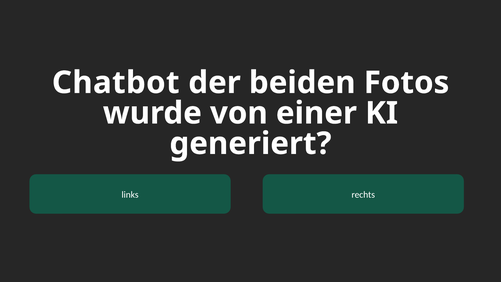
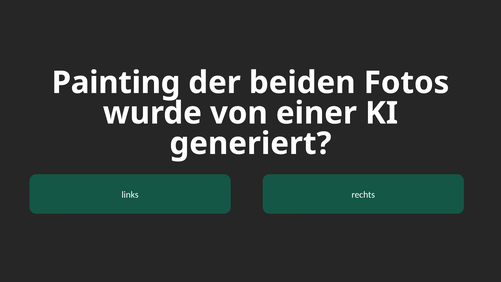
Chatbot: Chatbot -> Painting (116, 83)
